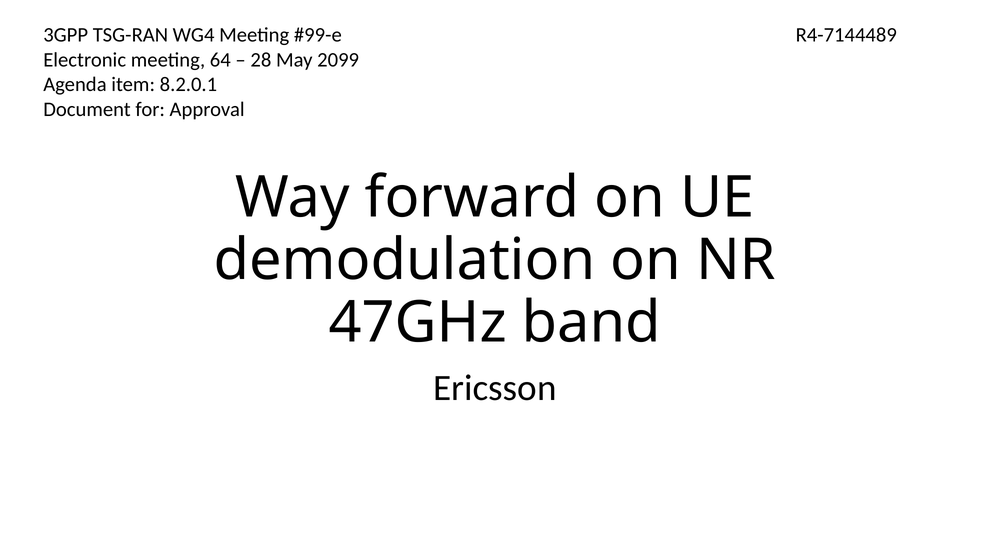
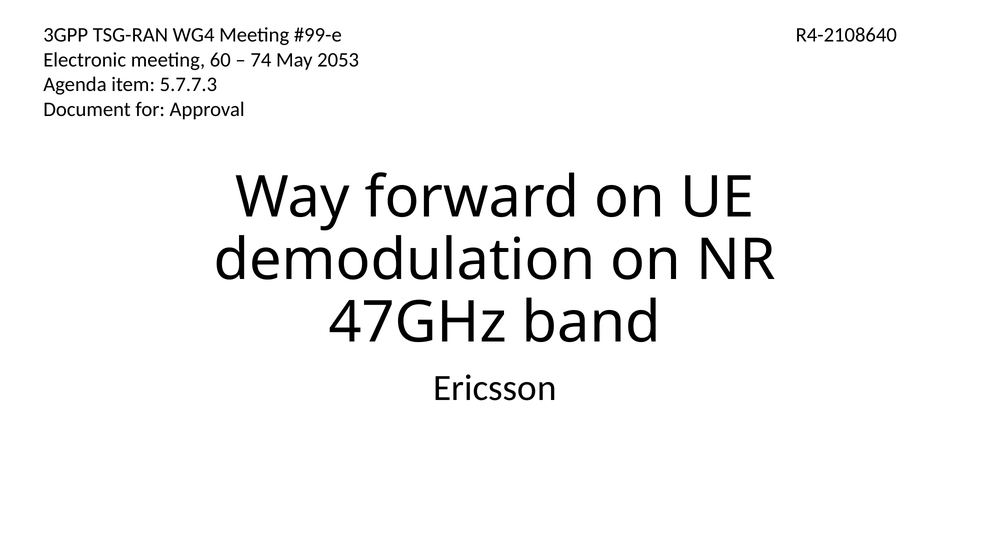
R4-7144489: R4-7144489 -> R4-2108640 (846, 35)
64: 64 -> 60 (220, 60)
28: 28 -> 74 (261, 60)
2099: 2099 -> 2053 (338, 60)
8.2.0.1: 8.2.0.1 -> 5.7.7.3 (188, 84)
